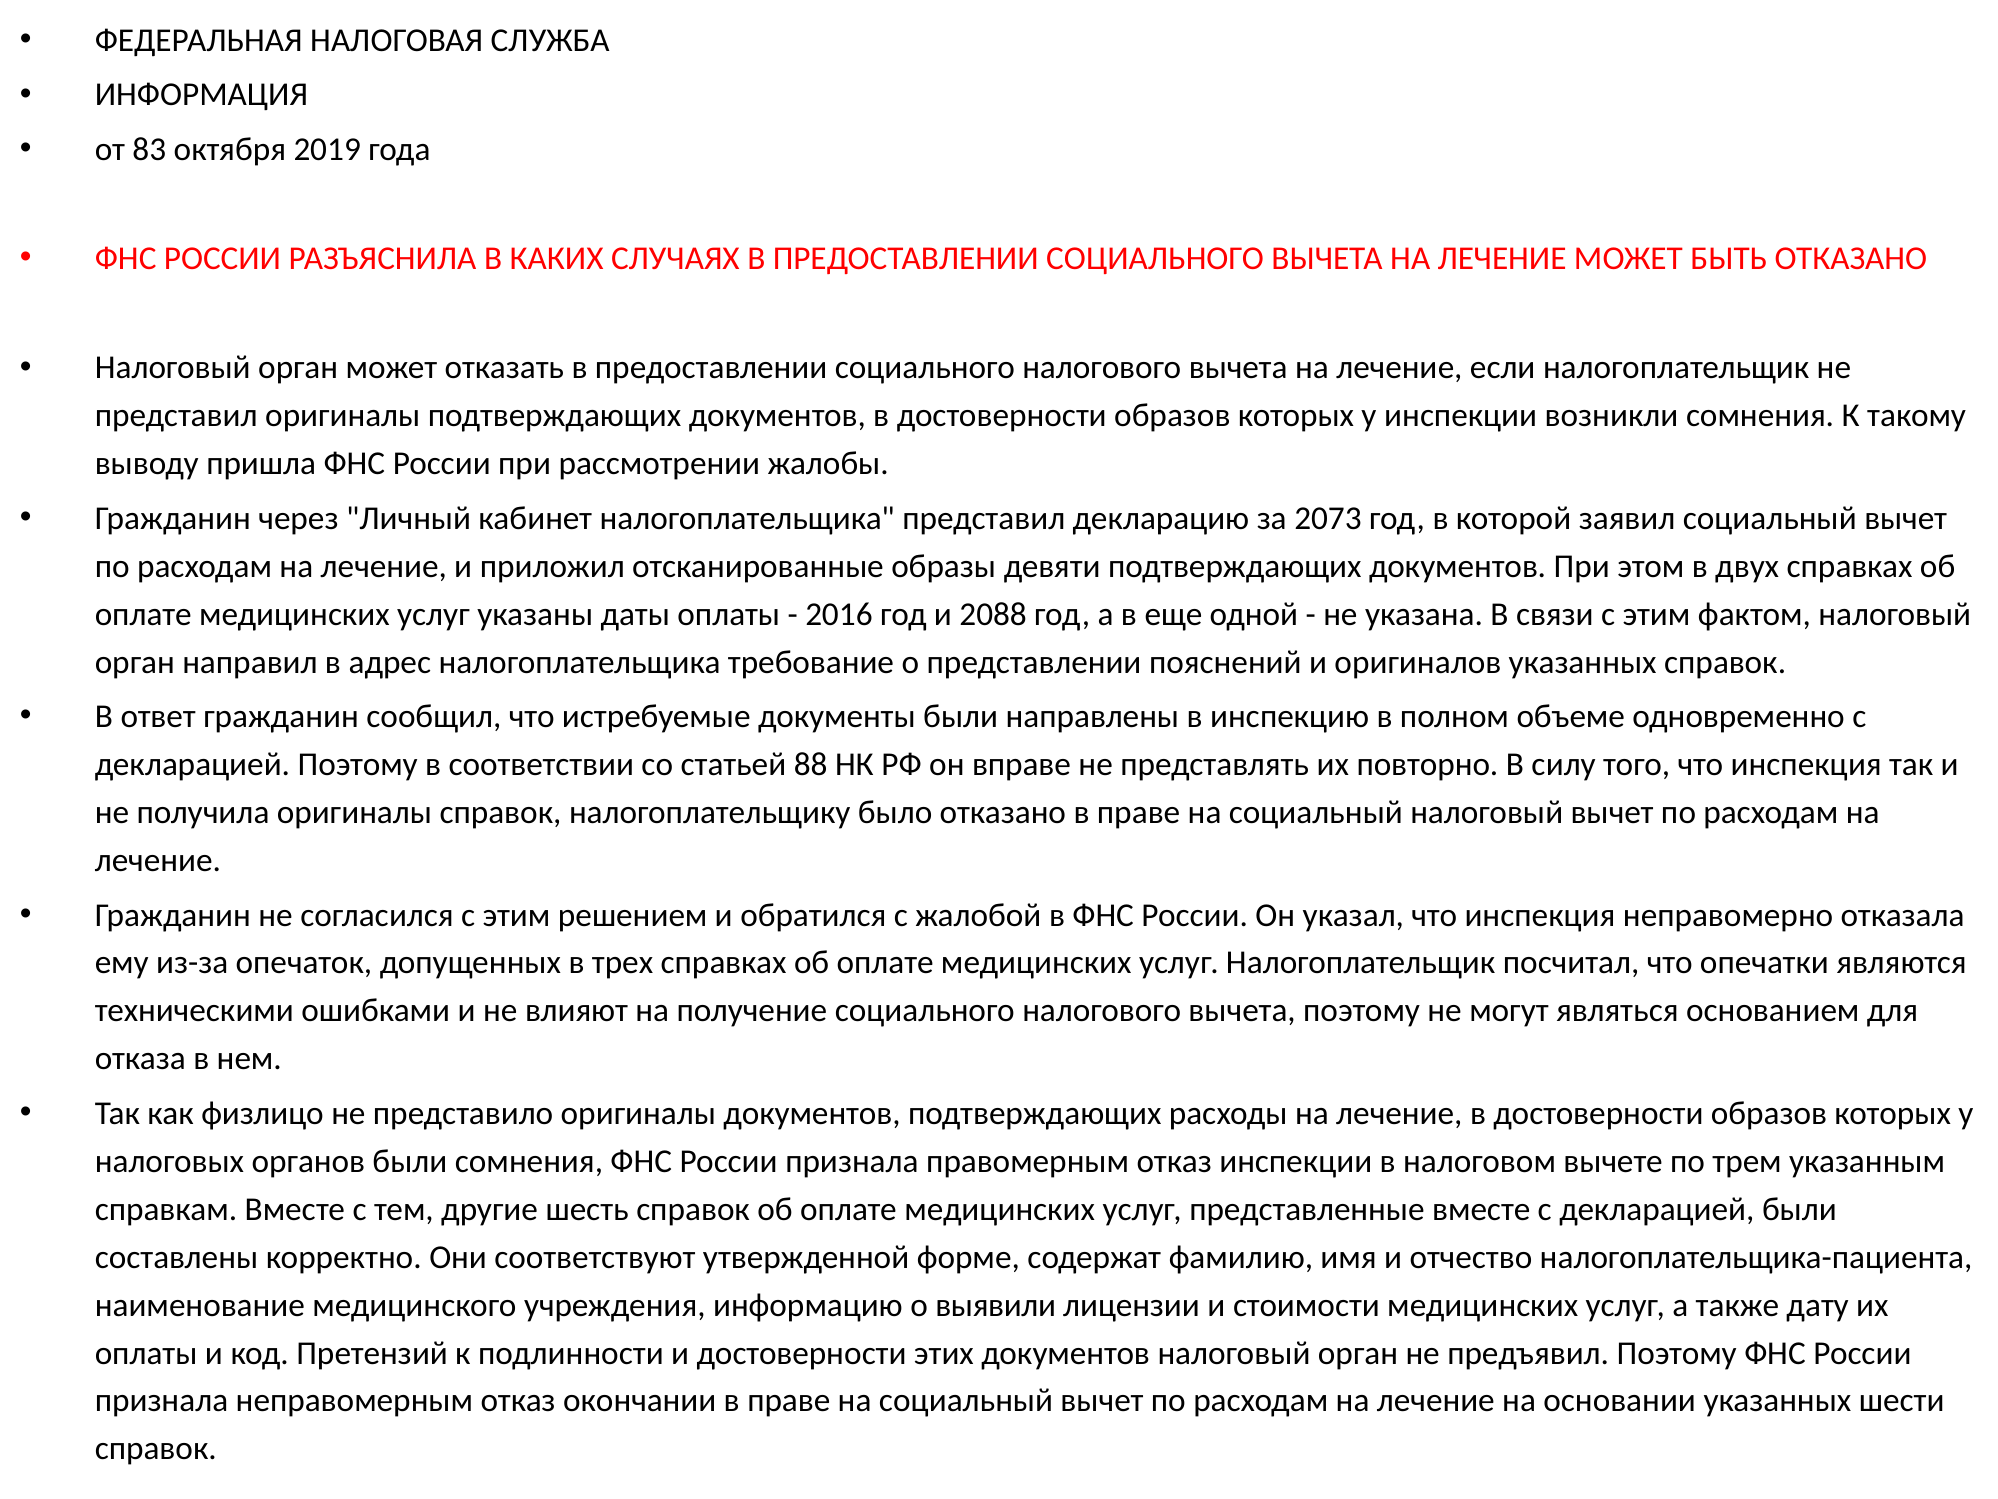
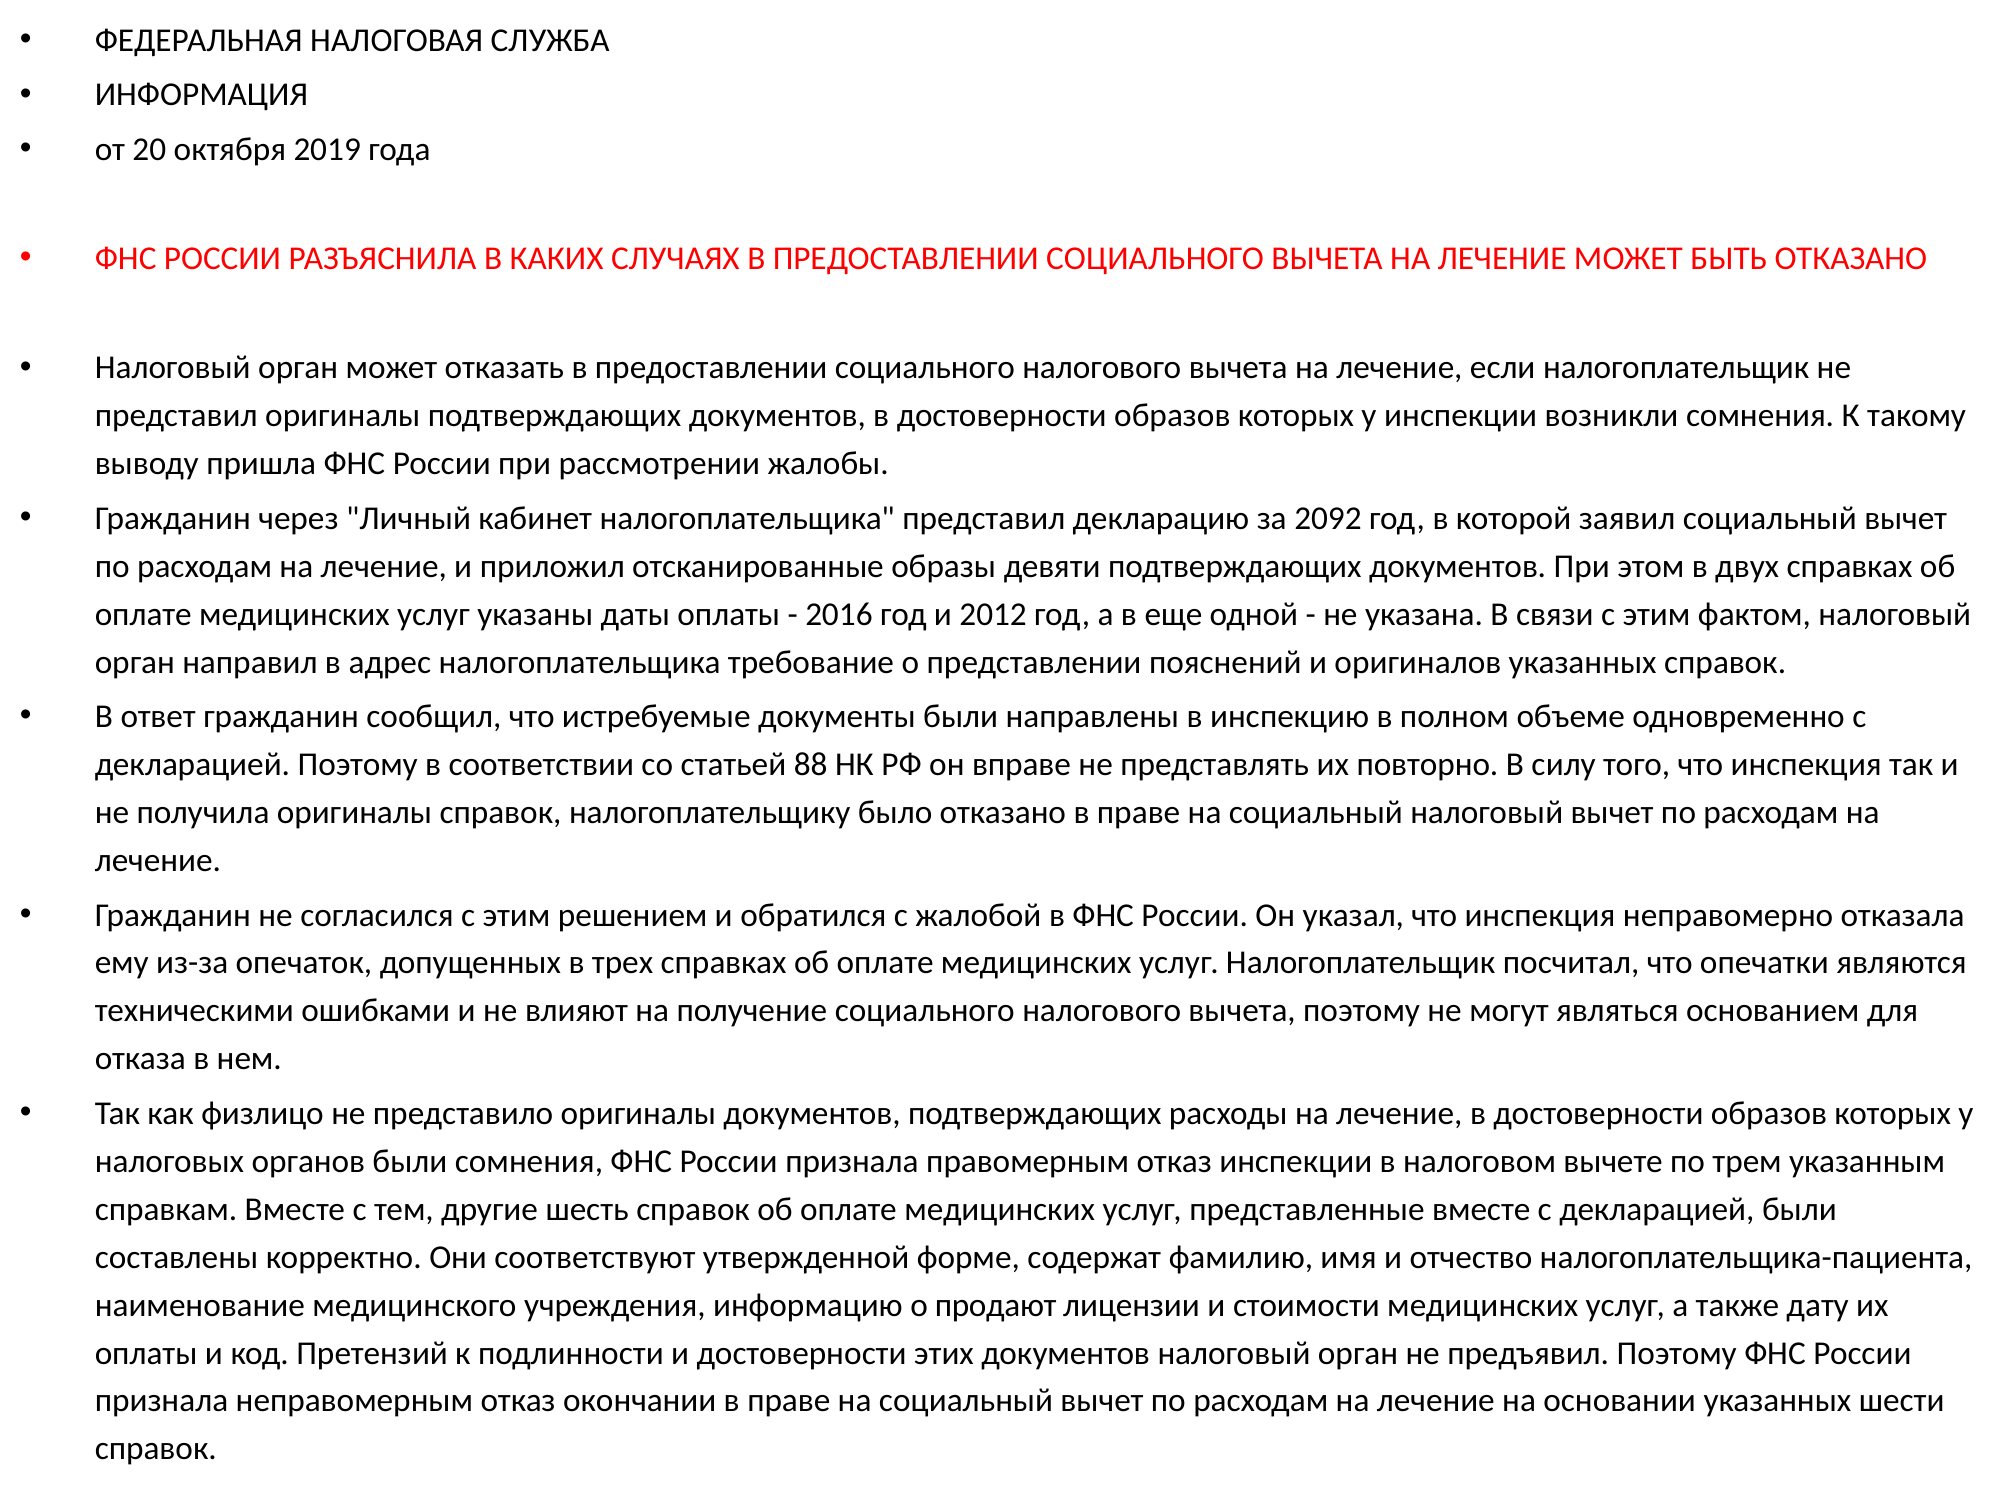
83: 83 -> 20 (149, 149)
2073: 2073 -> 2092 (1328, 518)
2088: 2088 -> 2012 (993, 614)
выявили: выявили -> продают (996, 1305)
